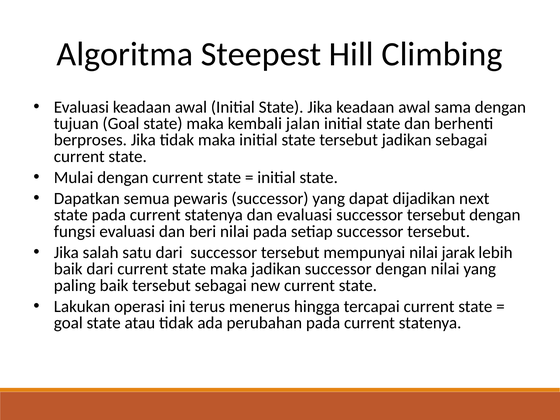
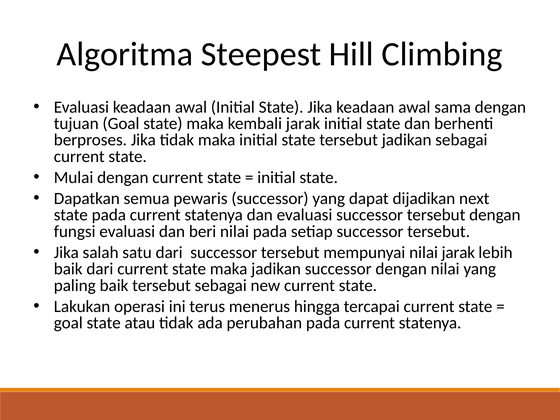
kembali jalan: jalan -> jarak (303, 124)
